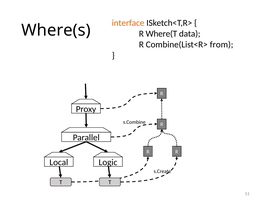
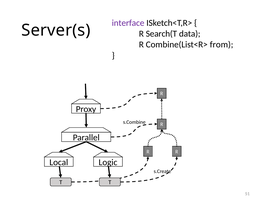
interface colour: orange -> purple (128, 23)
Where(s: Where(s -> Server(s (56, 30)
Where(T: Where(T -> Search(T (161, 34)
